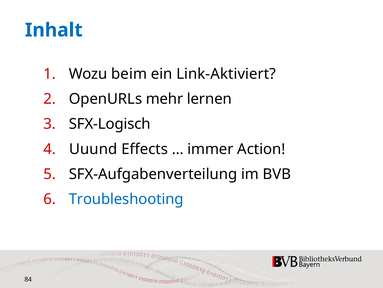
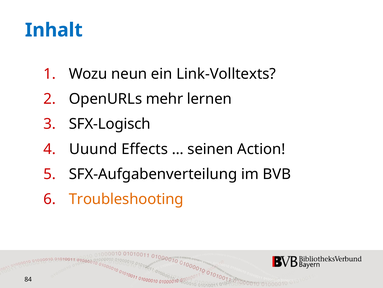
beim: beim -> neun (129, 74)
Link-Aktiviert: Link-Aktiviert -> Link-Volltexts (226, 74)
immer: immer -> seinen (210, 149)
Troubleshooting colour: blue -> orange (126, 199)
